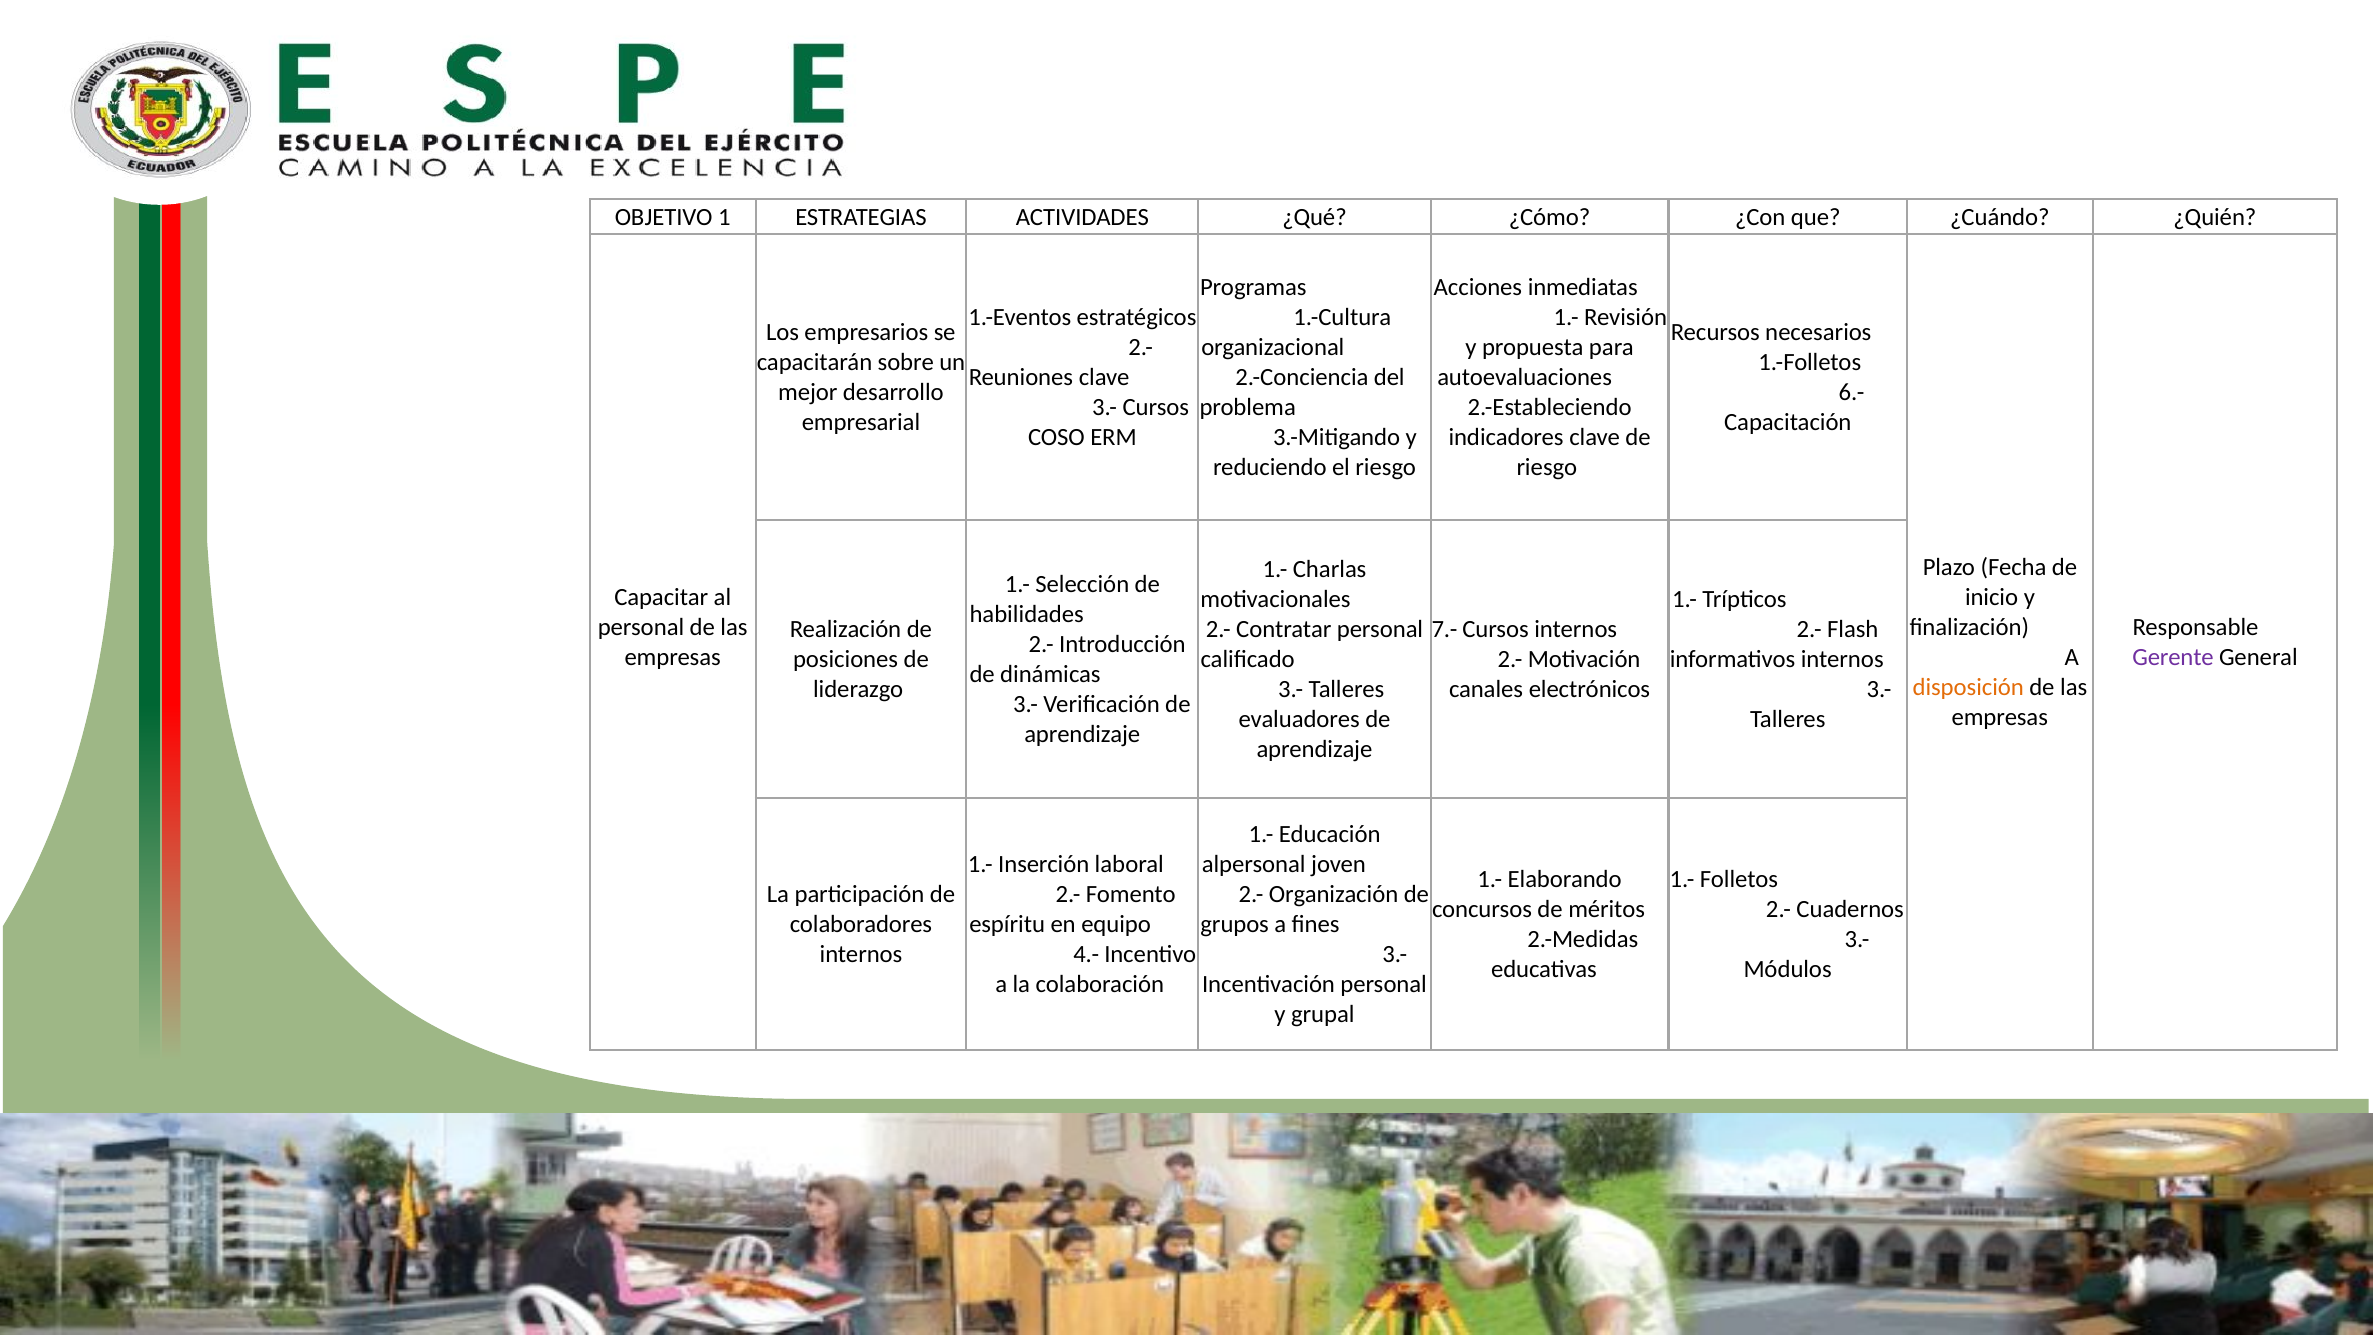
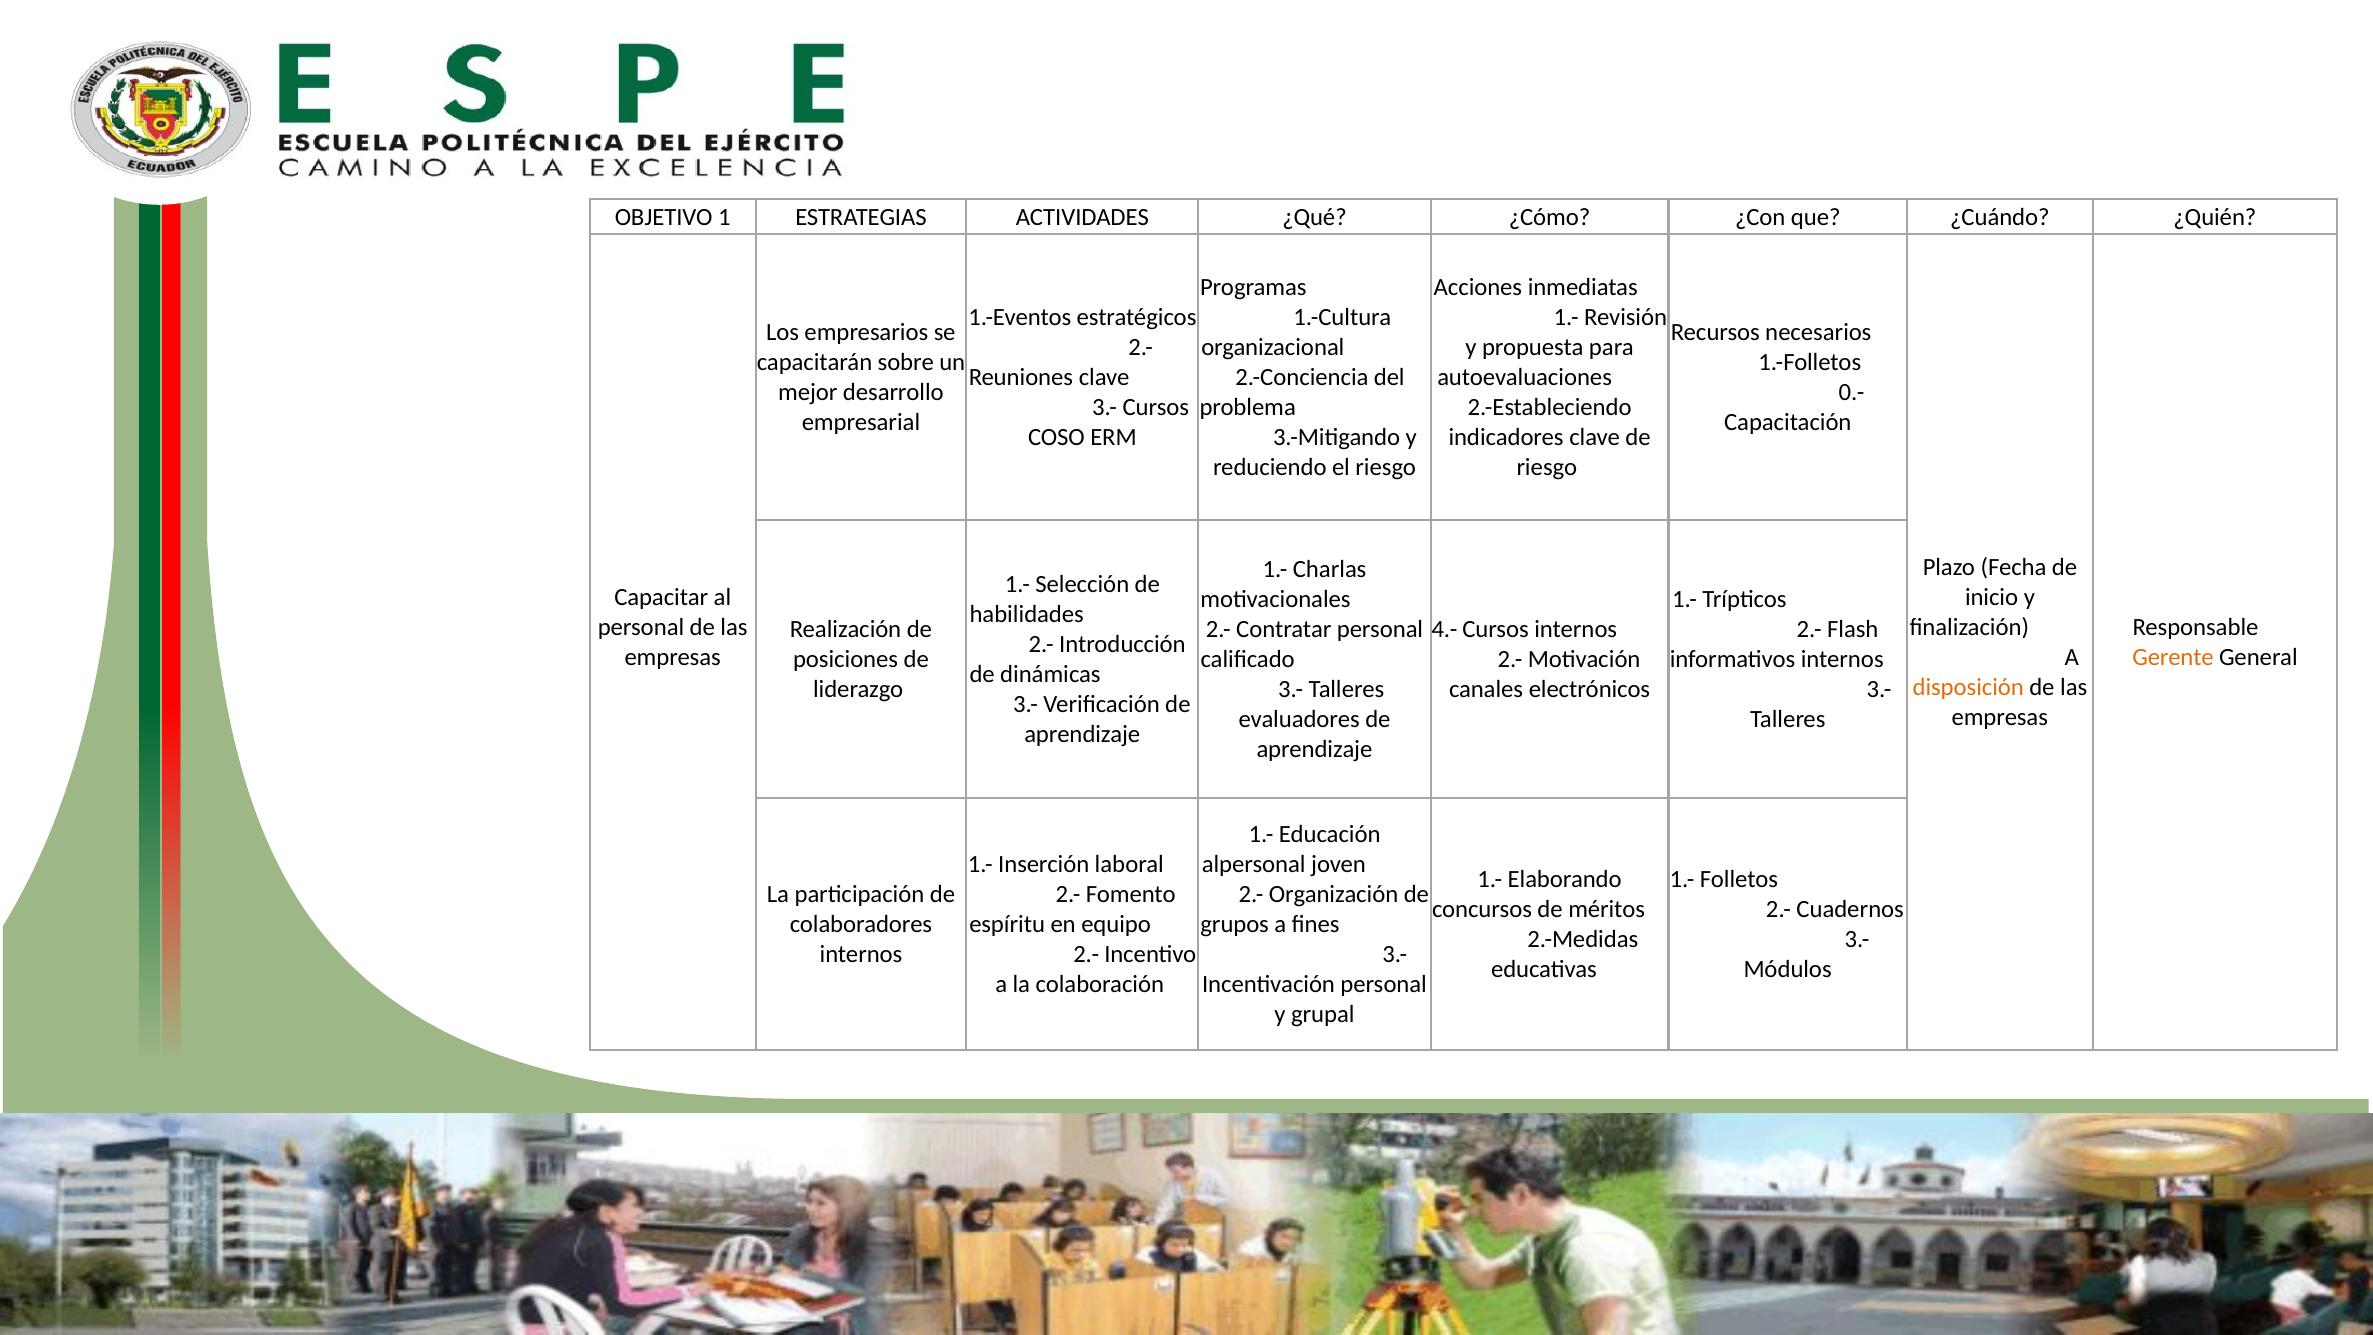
6.-: 6.- -> 0.- (1852, 392)
7.-: 7.- -> 4.- (1445, 629)
Gerente colour: purple -> orange (2173, 657)
4.-: 4.- -> 2.- (1086, 954)
